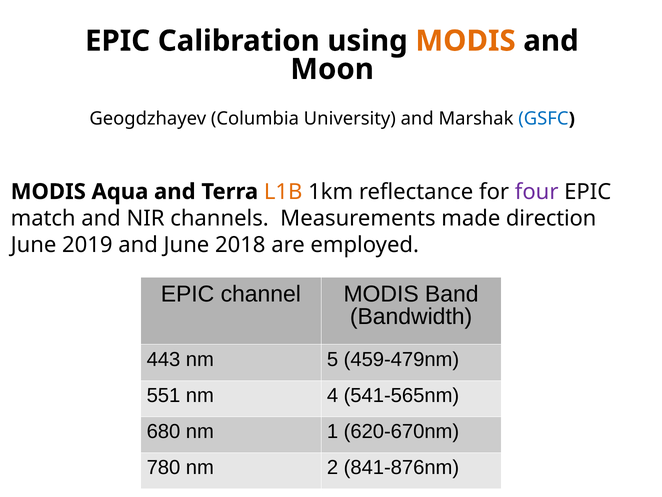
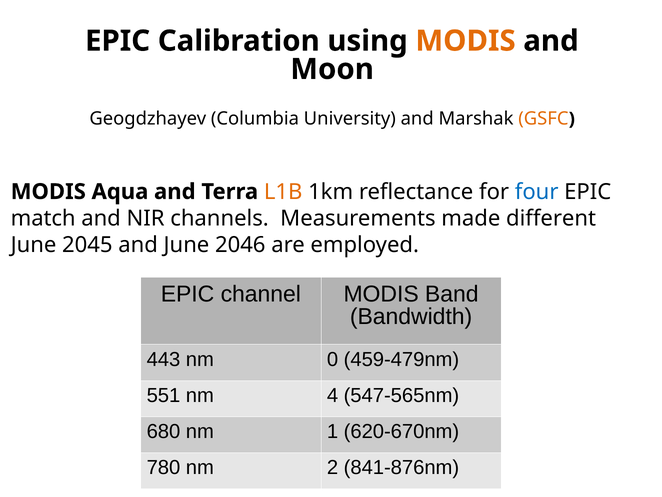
GSFC colour: blue -> orange (543, 119)
four colour: purple -> blue (537, 192)
direction: direction -> different (551, 218)
2019: 2019 -> 2045 (87, 244)
2018: 2018 -> 2046 (240, 244)
5: 5 -> 0 (333, 359)
541-565nm: 541-565nm -> 547-565nm (401, 395)
